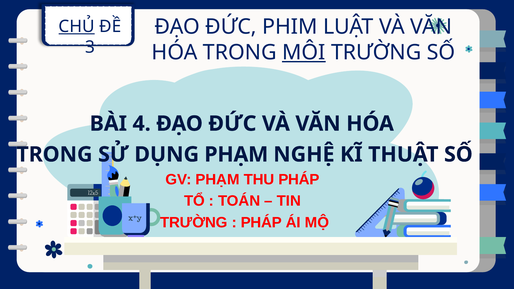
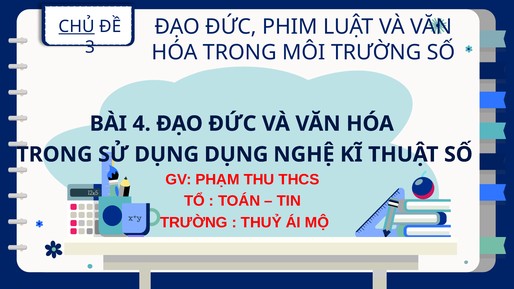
MÔI underline: present -> none (304, 53)
DỤNG PHẠM: PHẠM -> DỤNG (236, 155)
THU PHÁP: PHÁP -> THCS (299, 180)
PHÁP: PHÁP -> THUỶ (261, 223)
